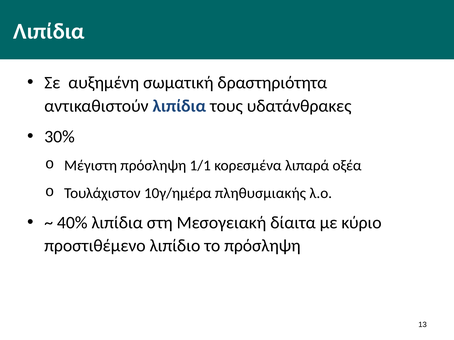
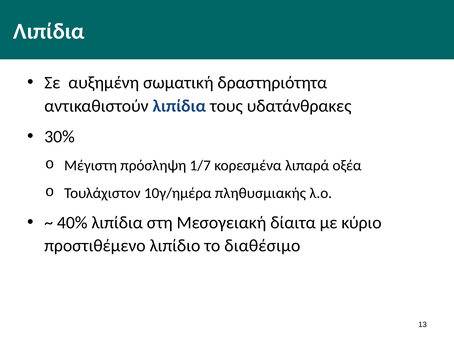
1/1: 1/1 -> 1/7 (200, 166)
το πρόσληψη: πρόσληψη -> διαθέσιμο (262, 246)
